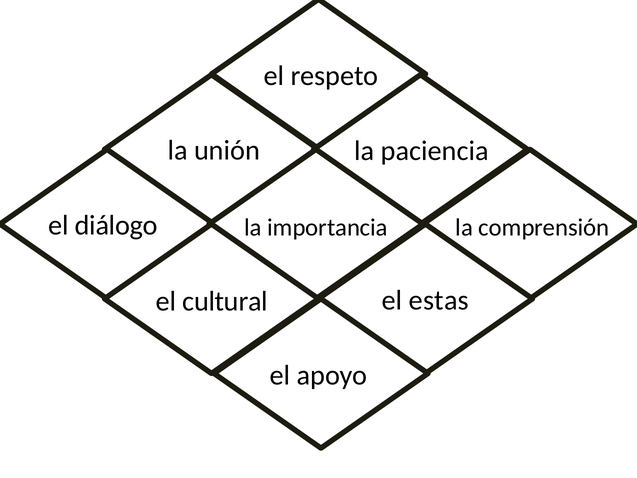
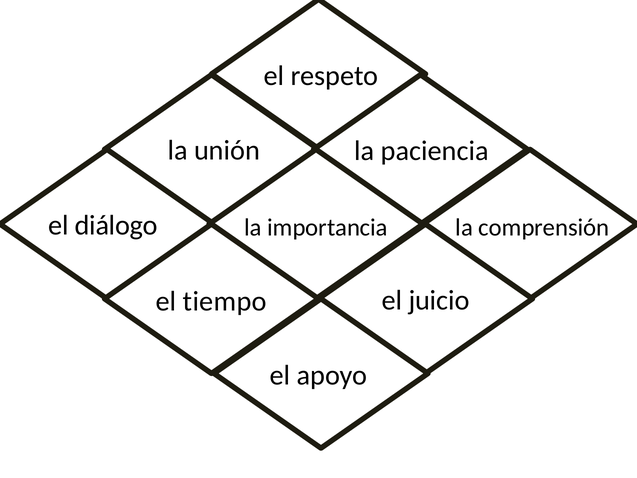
estas: estas -> juicio (439, 300)
cultural: cultural -> tiempo (225, 301)
